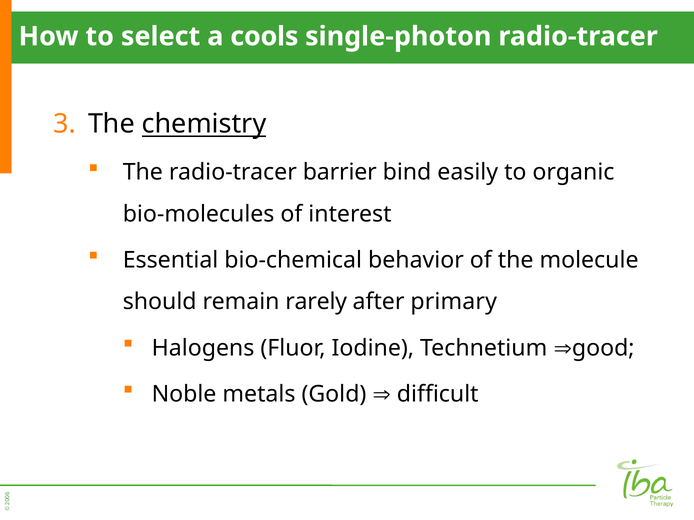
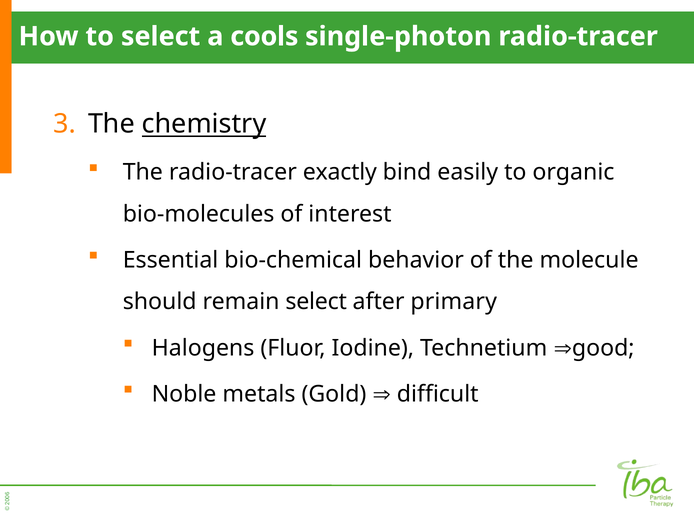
barrier: barrier -> exactly (340, 172)
remain rarely: rarely -> select (316, 302)
